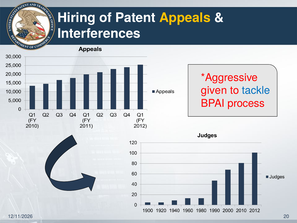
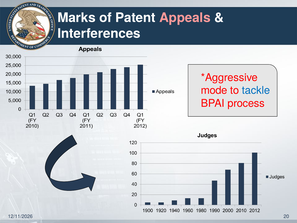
Hiring: Hiring -> Marks (76, 18)
Appeals colour: yellow -> pink (185, 18)
given: given -> mode (214, 90)
